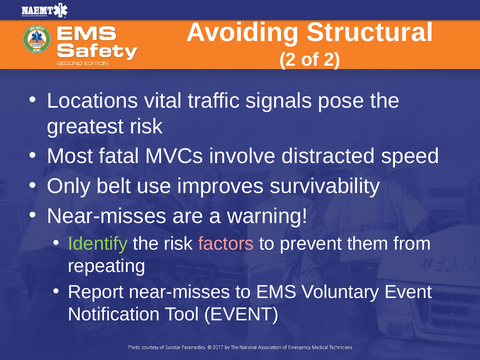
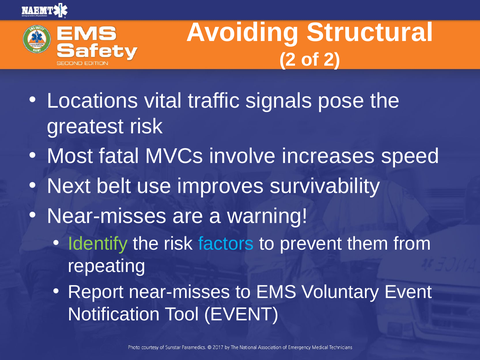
distracted: distracted -> increases (328, 156)
Only: Only -> Next (69, 186)
factors colour: pink -> light blue (226, 244)
